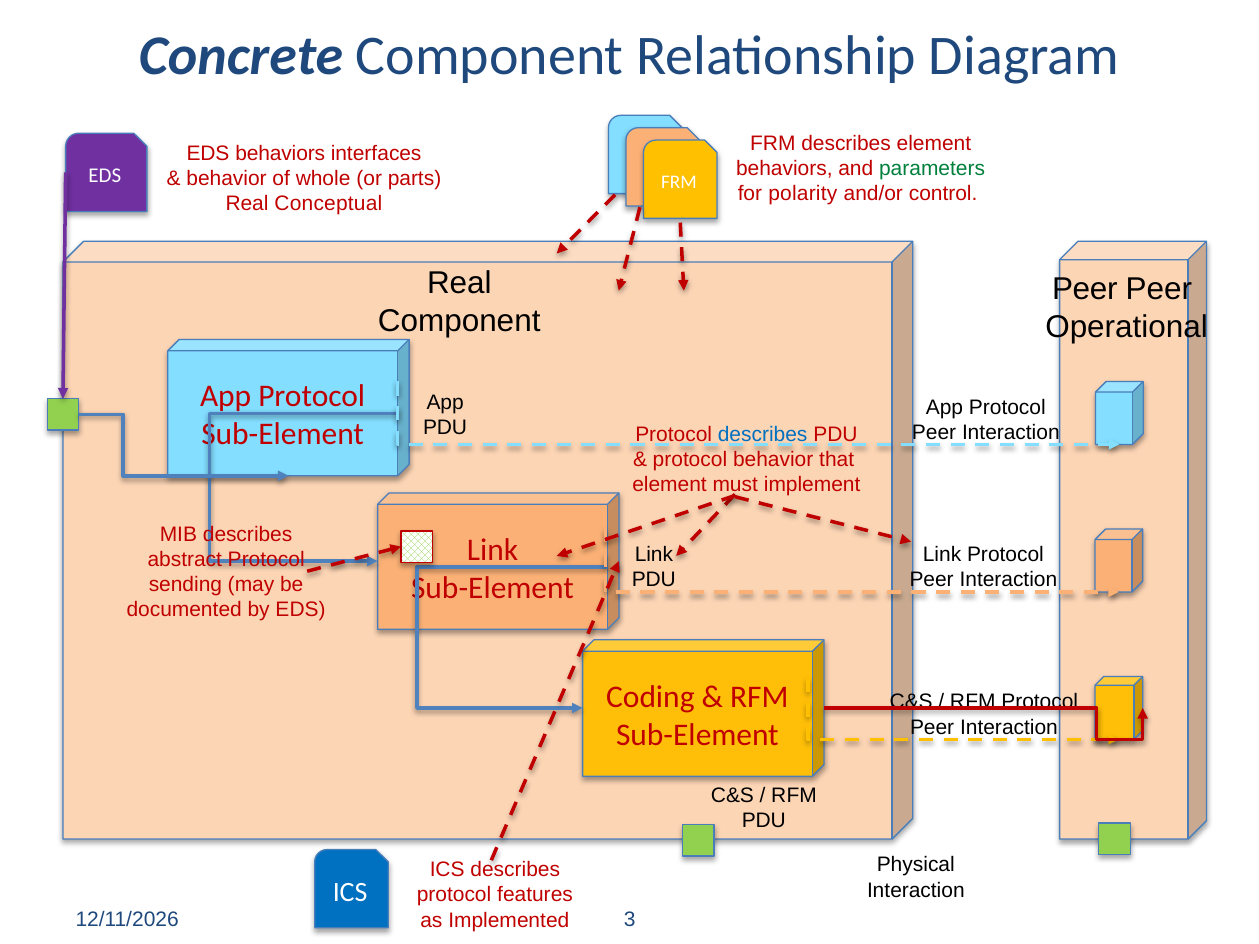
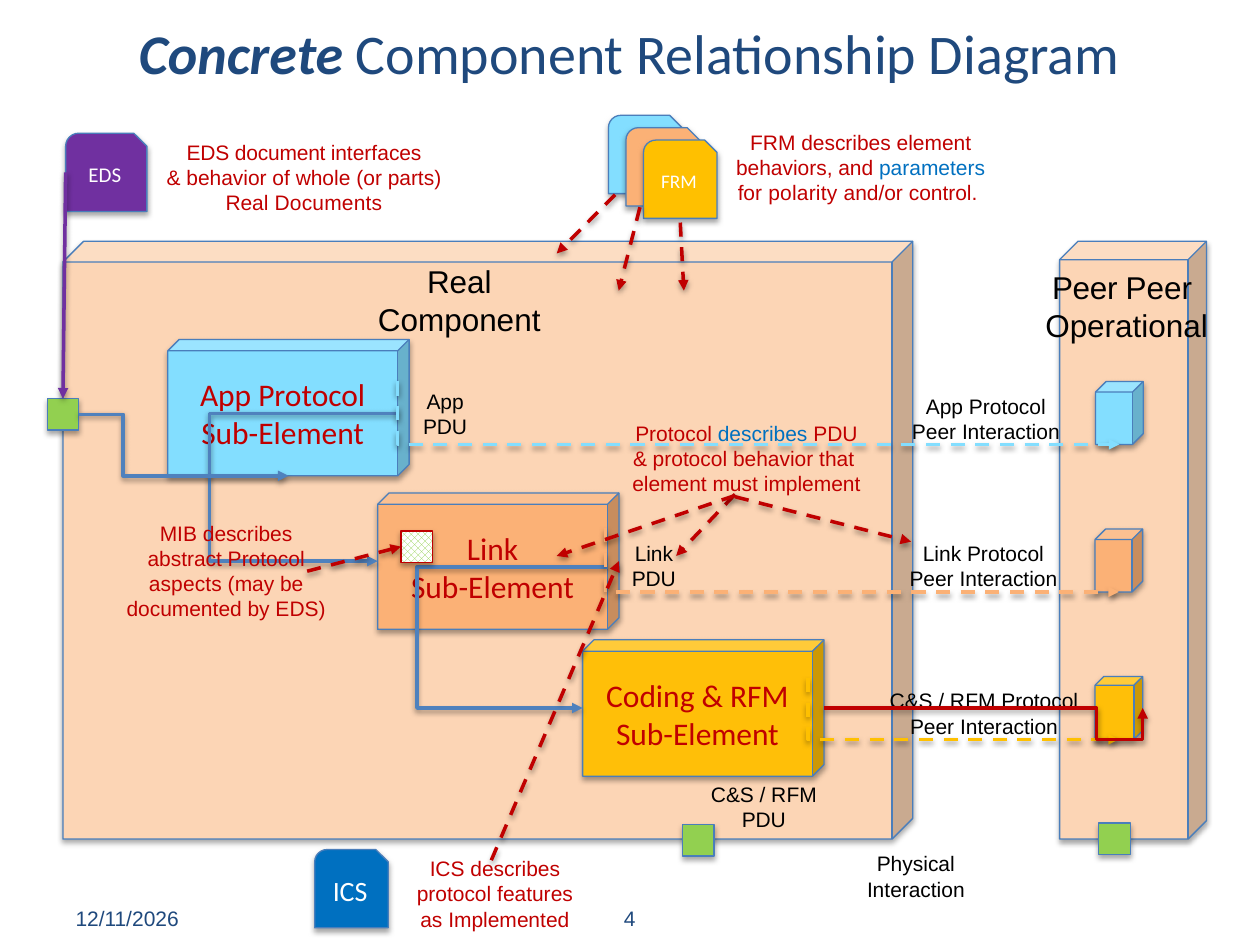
EDS behaviors: behaviors -> document (280, 153)
parameters colour: green -> blue (932, 169)
Conceptual: Conceptual -> Documents (328, 204)
sending: sending -> aspects (185, 585)
3: 3 -> 4 (630, 920)
